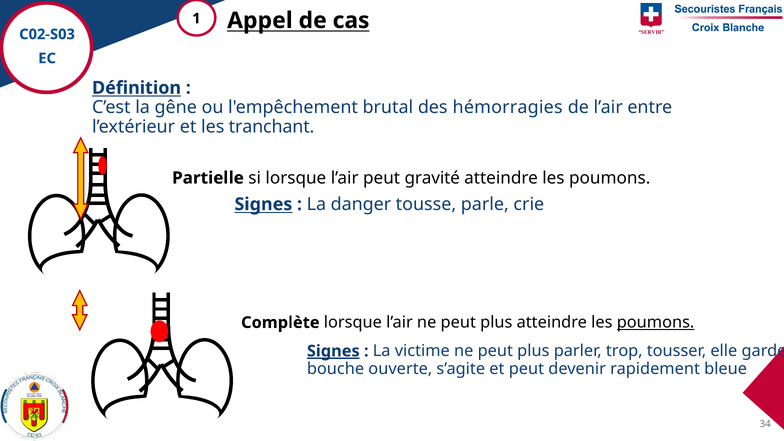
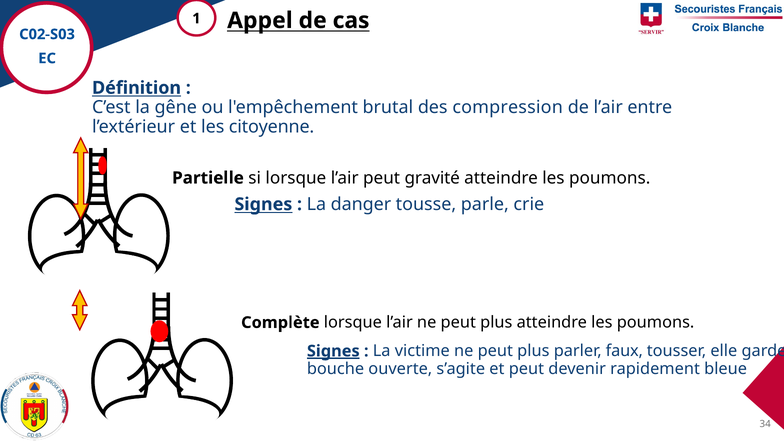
hémorragies: hémorragies -> compression (508, 107)
tranchant: tranchant -> citoyenne (272, 127)
poumons underline: present -> none (656, 323)
trop: trop -> faux (624, 351)
